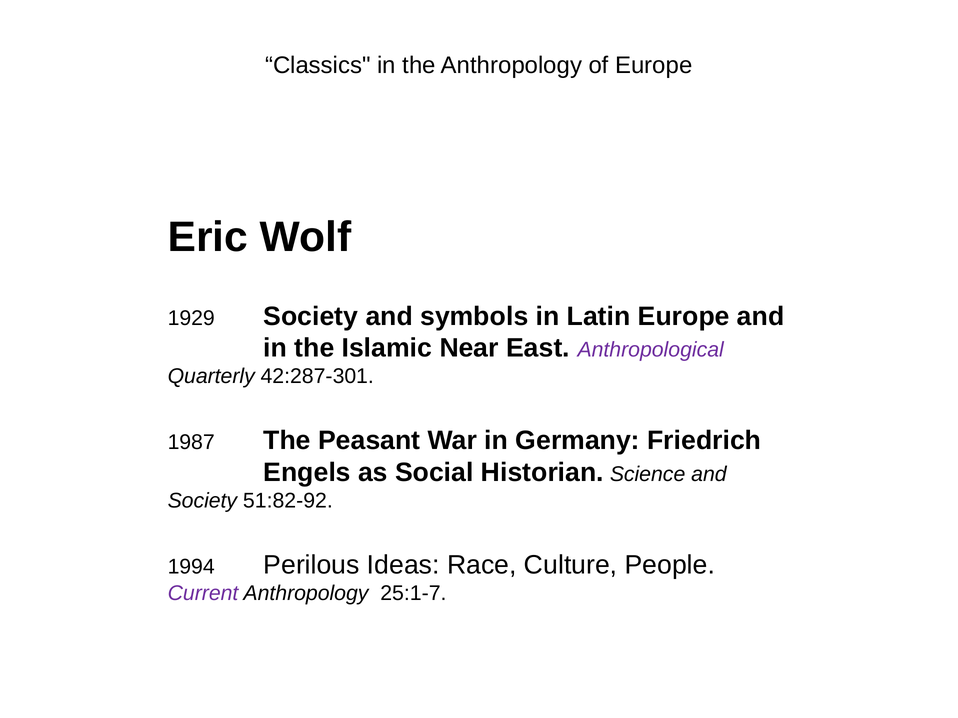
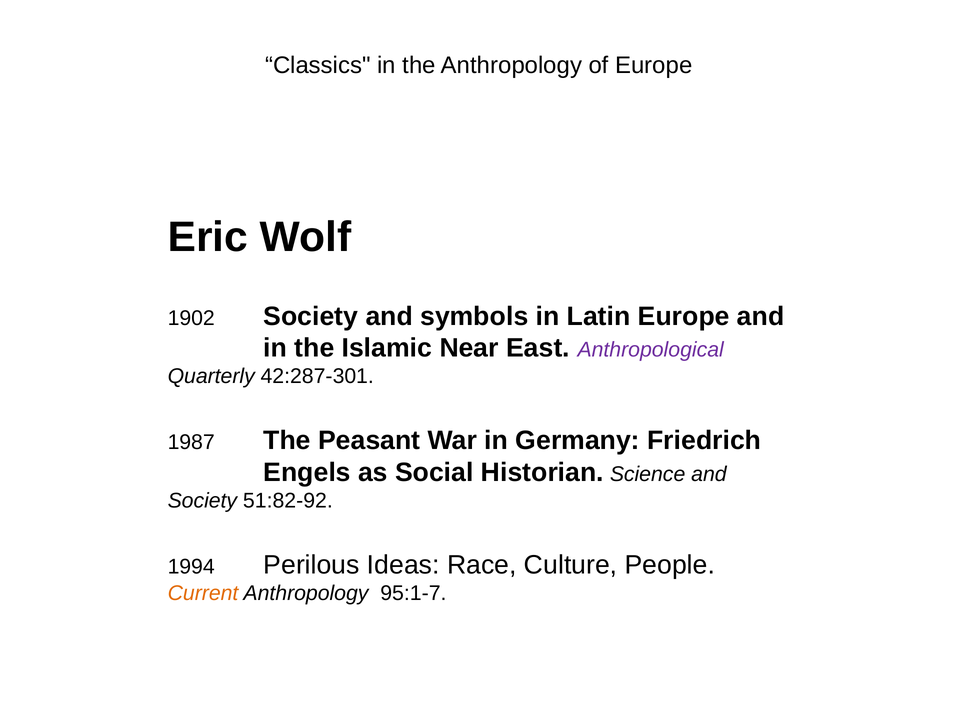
1929: 1929 -> 1902 (191, 318)
Current colour: purple -> orange (203, 594)
25:1-7: 25:1-7 -> 95:1-7 (413, 594)
